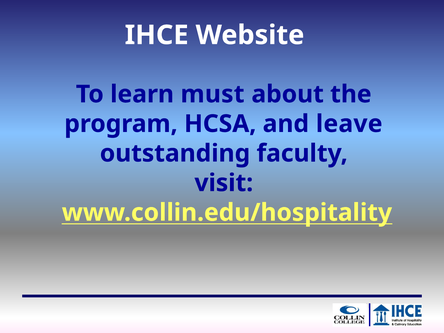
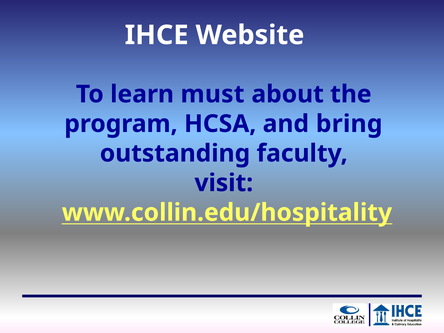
leave: leave -> bring (349, 124)
